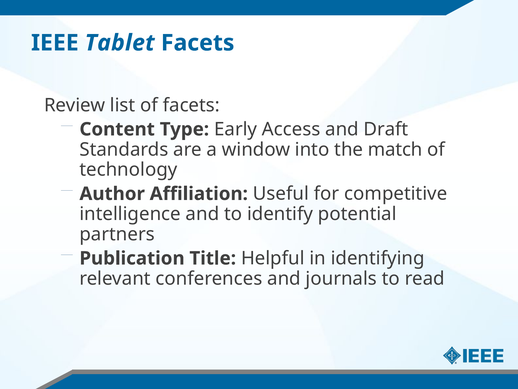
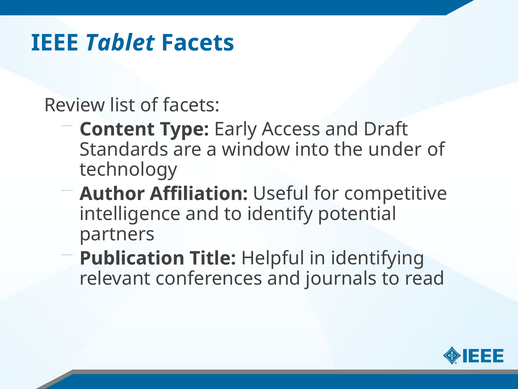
match: match -> under (395, 149)
